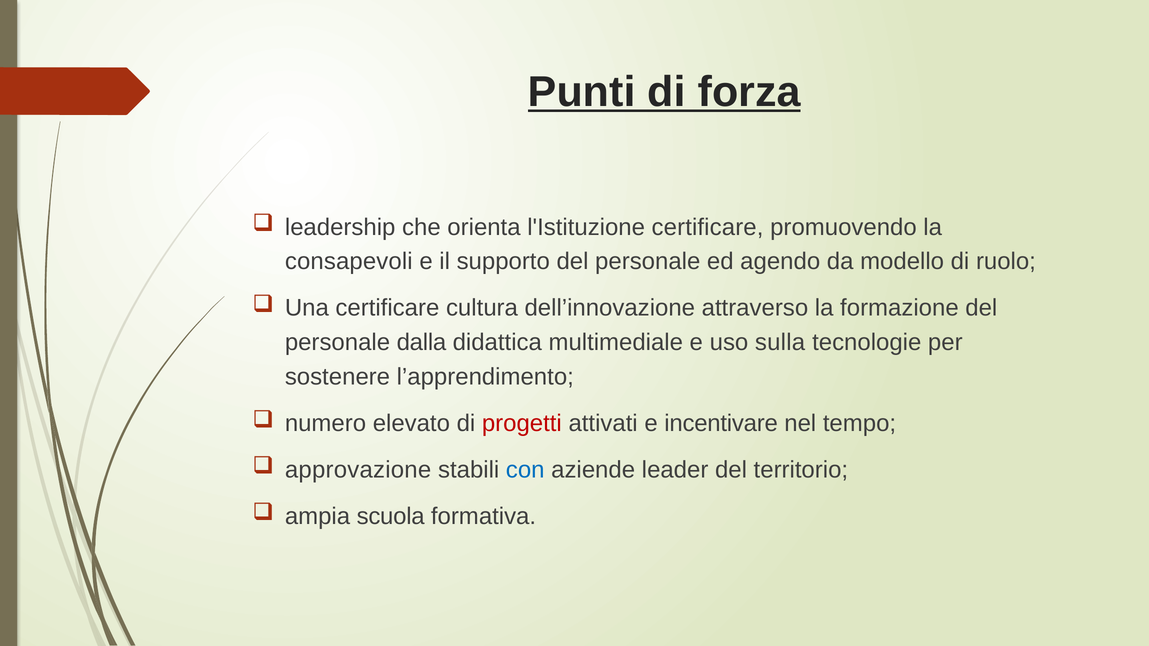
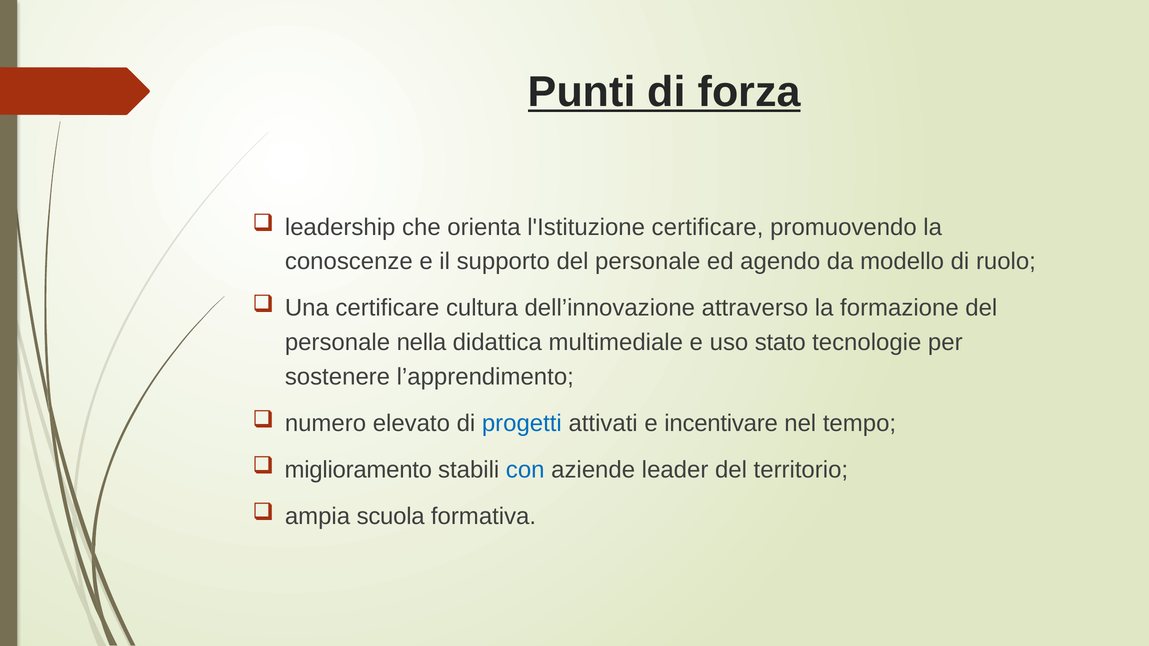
consapevoli: consapevoli -> conoscenze (349, 262)
dalla: dalla -> nella (421, 343)
sulla: sulla -> stato (780, 343)
progetti colour: red -> blue (522, 424)
approvazione: approvazione -> miglioramento (358, 470)
